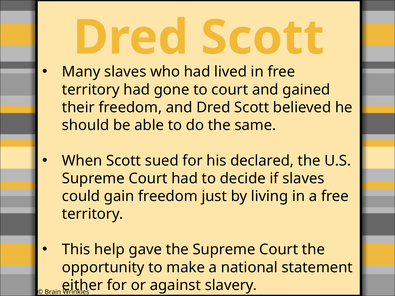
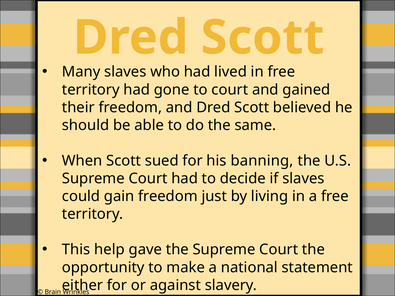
declared: declared -> banning (262, 161)
